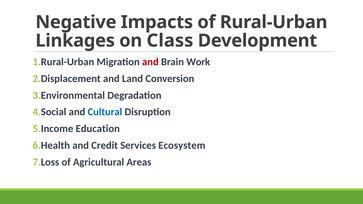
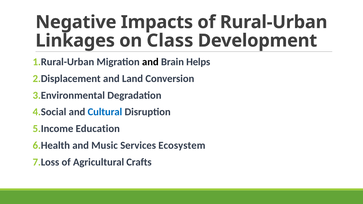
and colour: red -> black (150, 62)
Work: Work -> Helps (198, 62)
Credit: Credit -> Music (105, 146)
Areas: Areas -> Crafts (139, 162)
